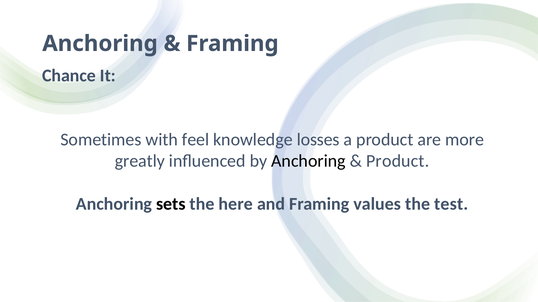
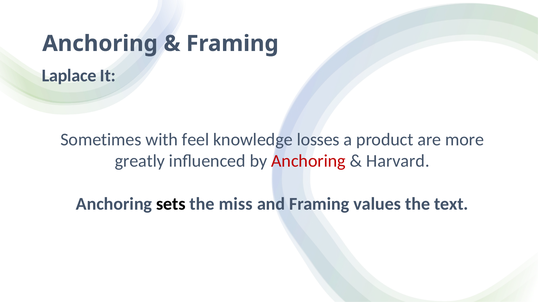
Chance: Chance -> Laplace (69, 76)
Anchoring colour: black -> red (308, 161)
Product: Product -> Harvard (398, 161)
here: here -> miss (236, 204)
test: test -> text (451, 204)
